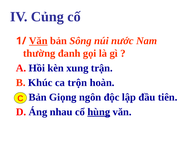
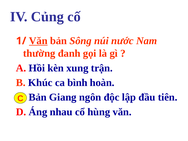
trộn: trộn -> bình (77, 83)
Giọng: Giọng -> Giang (63, 97)
hùng underline: present -> none (99, 112)
